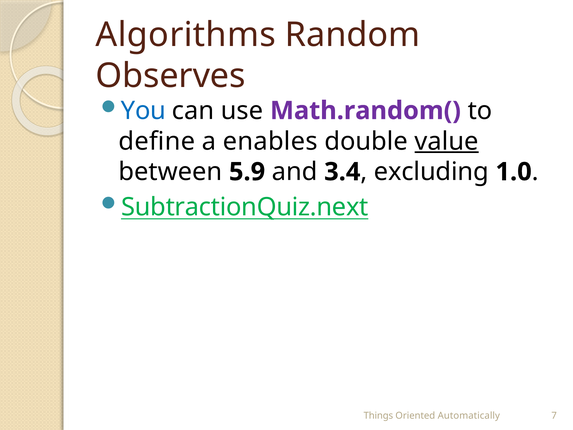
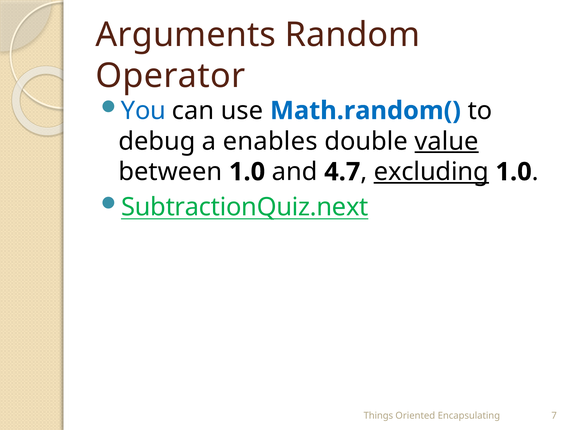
Algorithms: Algorithms -> Arguments (186, 35)
Observes: Observes -> Operator (170, 76)
Math.random( colour: purple -> blue (365, 111)
define: define -> debug (157, 141)
between 5.9: 5.9 -> 1.0 (247, 172)
3.4: 3.4 -> 4.7 (342, 172)
excluding underline: none -> present (431, 172)
Automatically: Automatically -> Encapsulating (469, 416)
